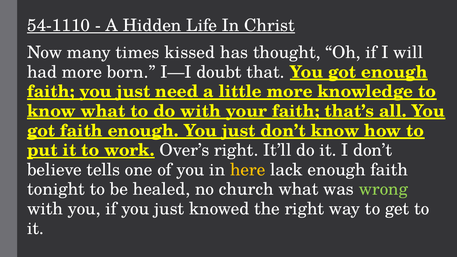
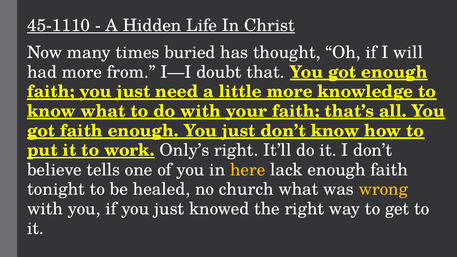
54-1110: 54-1110 -> 45-1110 (59, 25)
kissed: kissed -> buried (190, 53)
born: born -> from (131, 72)
Over’s: Over’s -> Only’s (184, 150)
wrong colour: light green -> yellow (383, 189)
